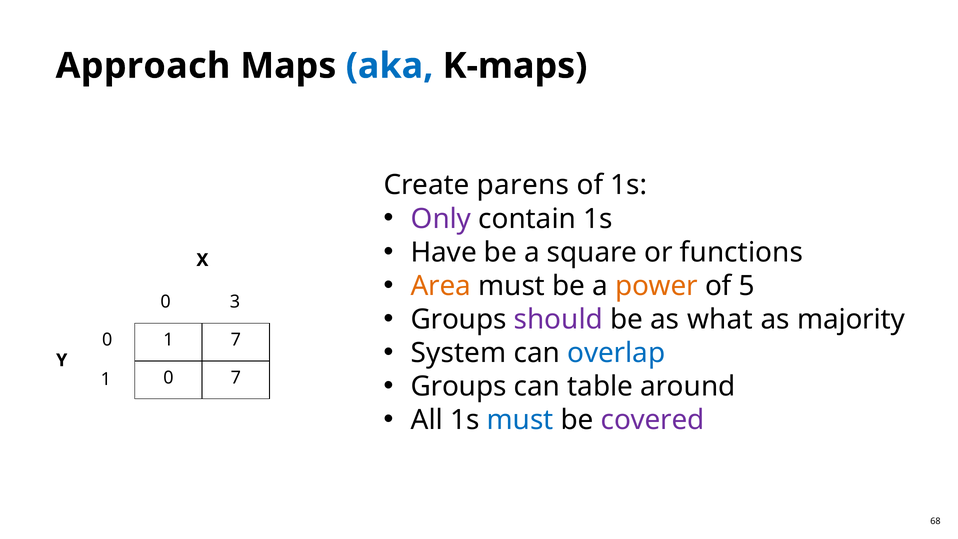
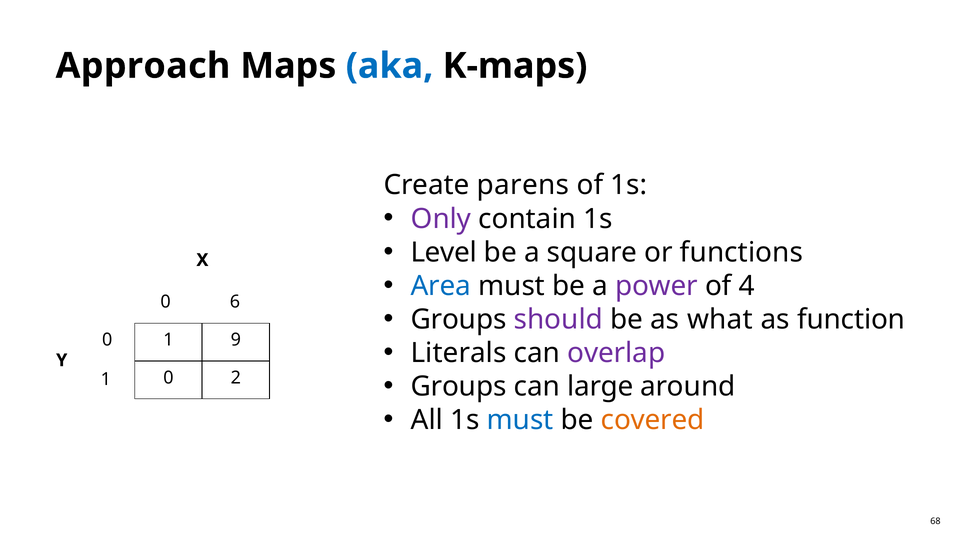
Have: Have -> Level (444, 252)
Area colour: orange -> blue (441, 286)
power colour: orange -> purple (657, 286)
5: 5 -> 4 (747, 286)
3: 3 -> 6 (235, 302)
majority: majority -> function (851, 319)
1 7: 7 -> 9 (236, 340)
System: System -> Literals (459, 353)
overlap colour: blue -> purple (616, 353)
table: table -> large (600, 386)
0 7: 7 -> 2 (236, 378)
covered colour: purple -> orange (653, 420)
